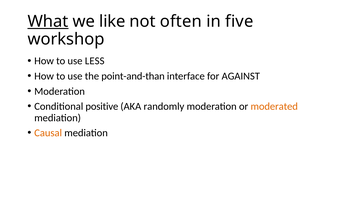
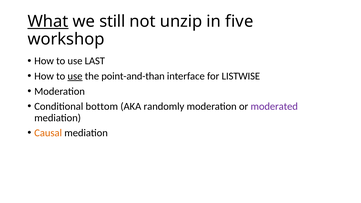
like: like -> still (112, 21)
often: often -> unzip (181, 21)
LESS: LESS -> LAST (95, 61)
use underline: none -> present (75, 76)
AGAINST: AGAINST -> LISTWISE (241, 76)
positive: positive -> bottom (102, 106)
moderated colour: orange -> purple (274, 106)
